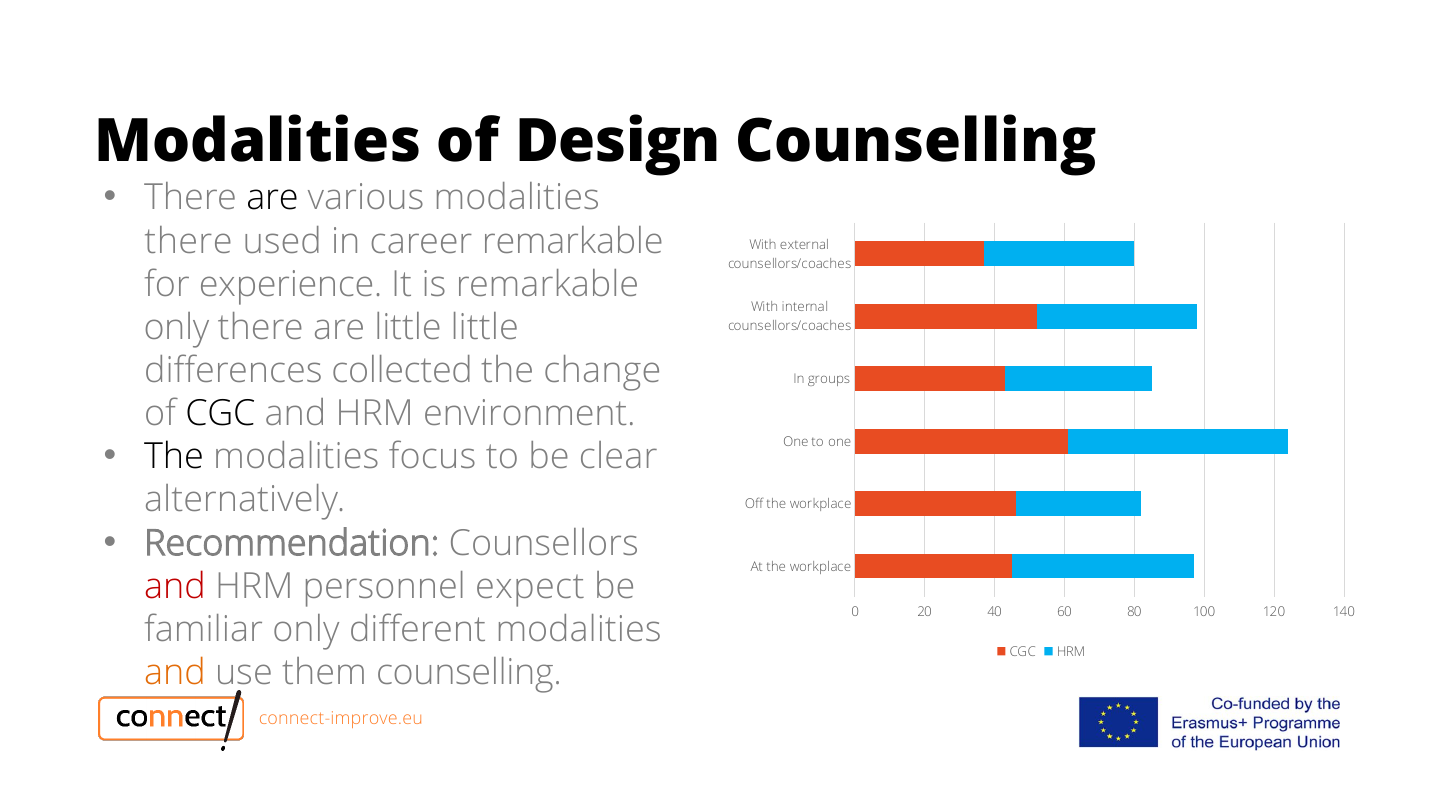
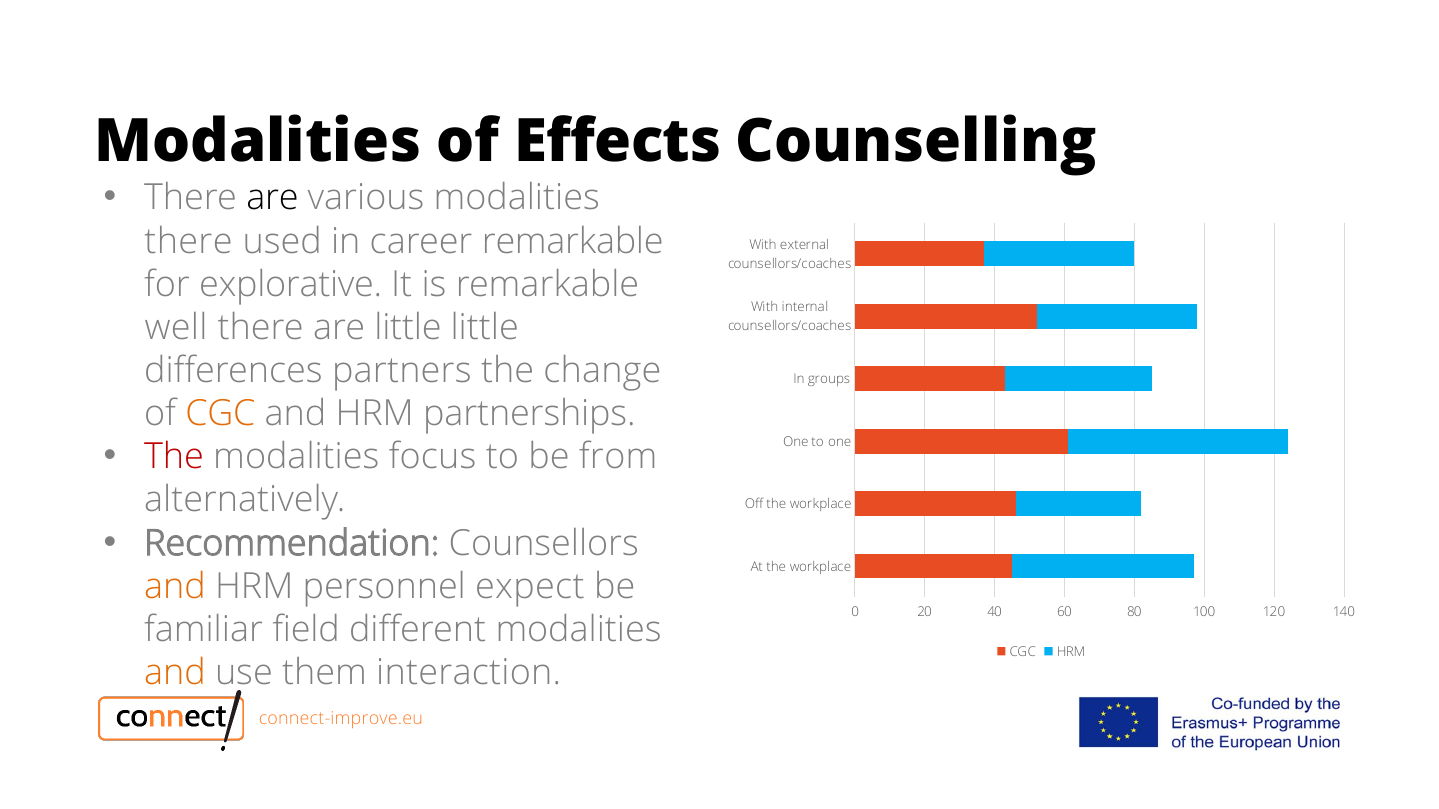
Design: Design -> Effects (618, 142)
experience: experience -> explorative (291, 284)
only: only -> well (176, 328)
collected: collected -> partners (402, 371)
CGC colour: black -> orange (220, 414)
environment: environment -> partnerships (529, 414)
The colour: black -> red (174, 457)
clear: clear -> from (618, 457)
and colour: red -> orange (175, 587)
familiar only: only -> field (306, 630)
them counselling: counselling -> interaction (469, 673)
